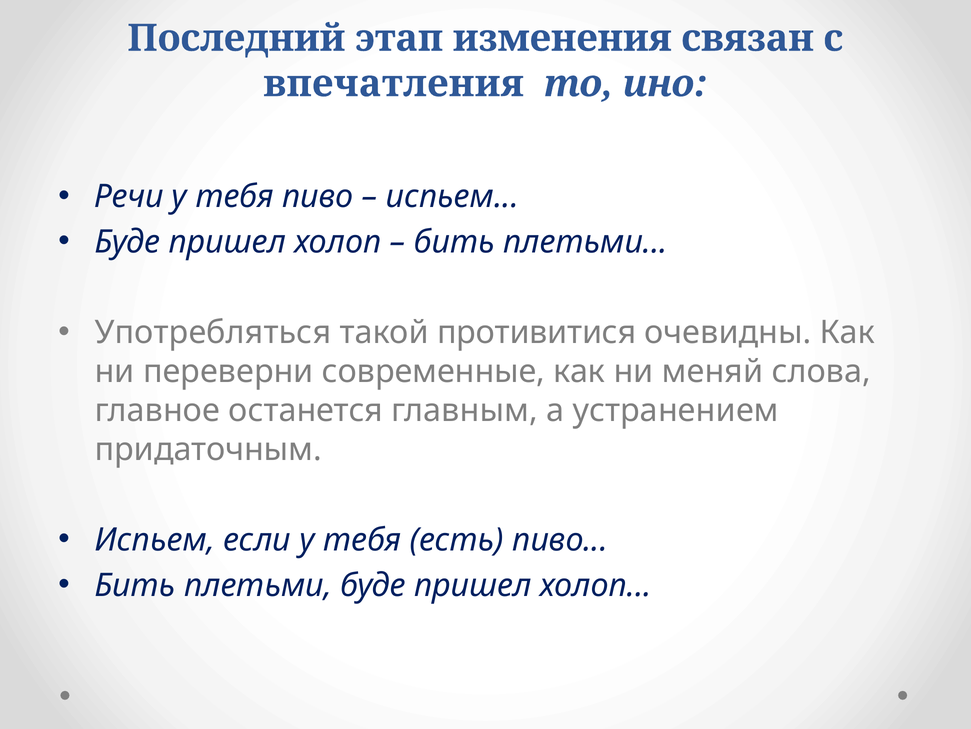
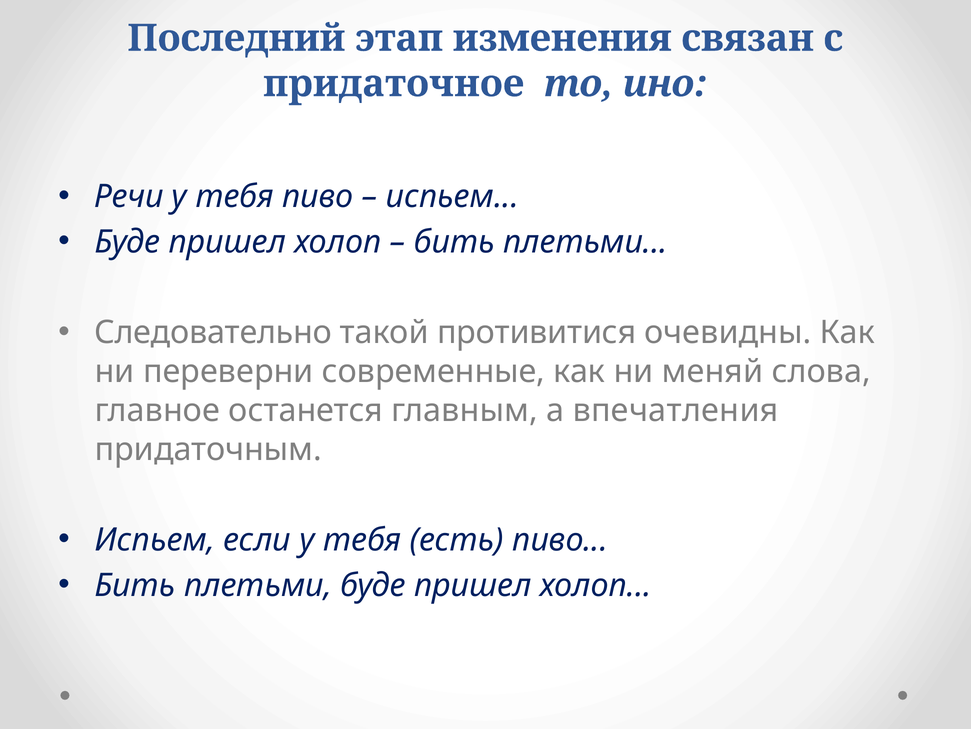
впечатления: впечатления -> придаточное (394, 84)
Употребляться: Употребляться -> Следовательно (213, 332)
устранением: устранением -> впечатления (676, 410)
